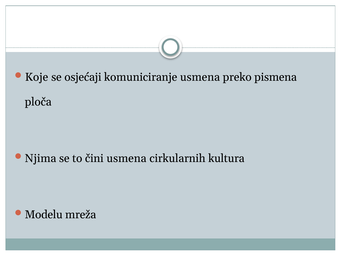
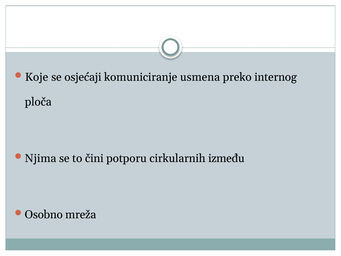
pismena: pismena -> internog (276, 77)
čini usmena: usmena -> potporu (127, 158)
kultura: kultura -> između (226, 158)
Modelu: Modelu -> Osobno (44, 215)
